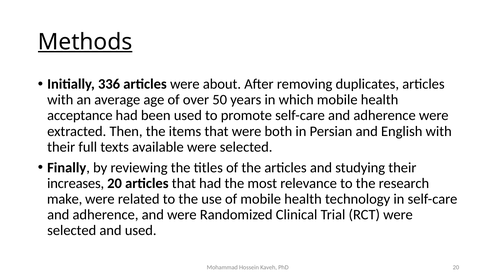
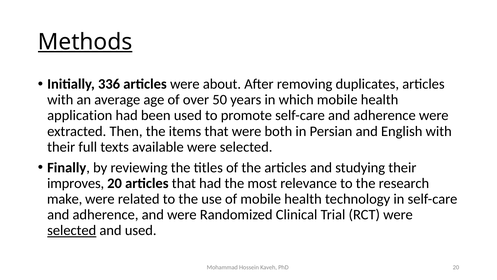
acceptance: acceptance -> application (80, 115)
increases: increases -> improves (76, 183)
selected underline: none -> present (72, 230)
